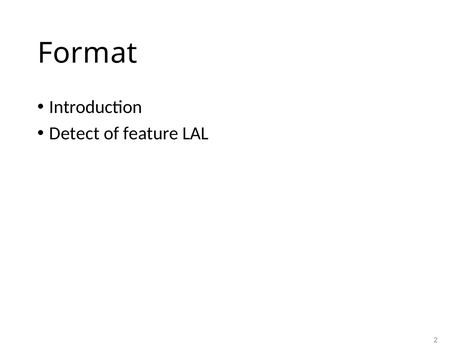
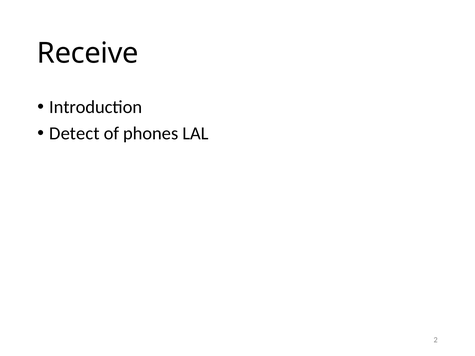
Format: Format -> Receive (88, 53)
feature: feature -> phones (151, 134)
